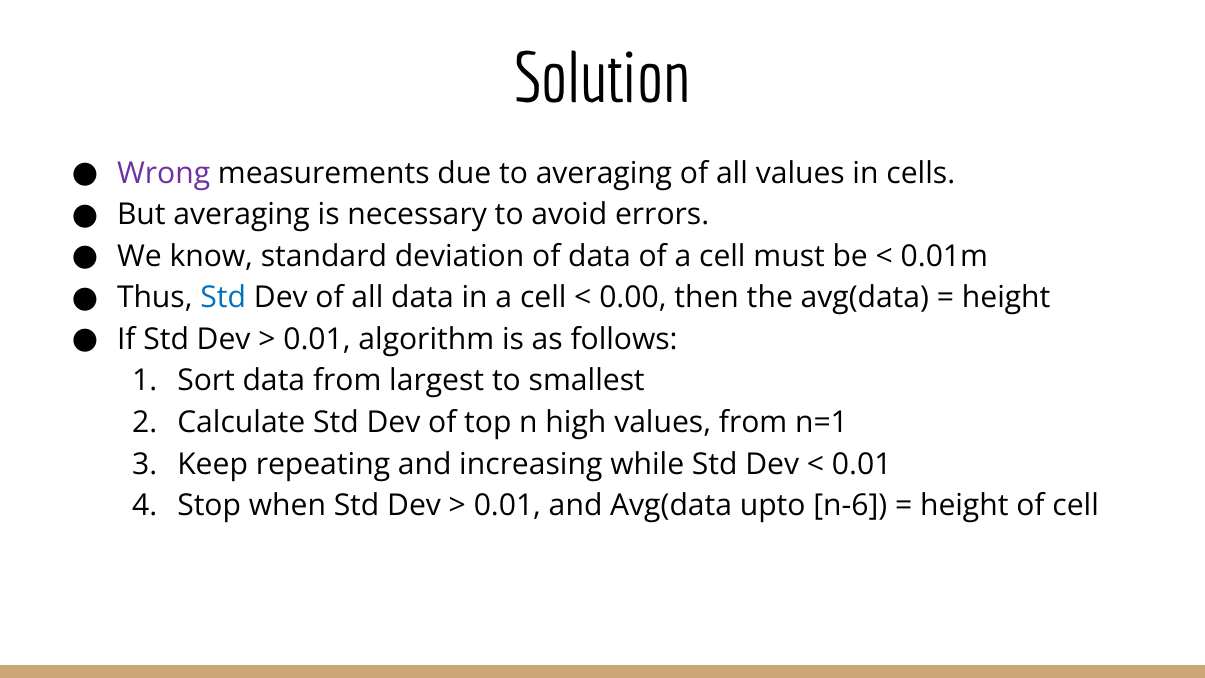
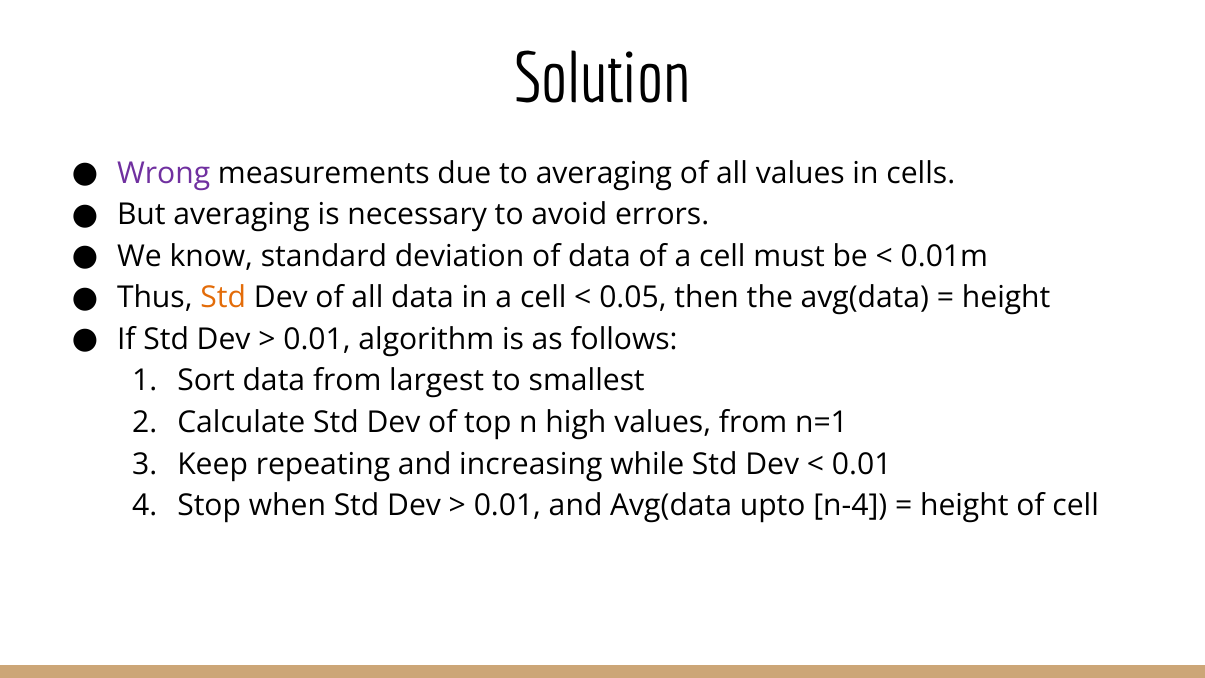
Std colour: blue -> orange (223, 298)
0.00: 0.00 -> 0.05 (633, 298)
n-6: n-6 -> n-4 (850, 506)
